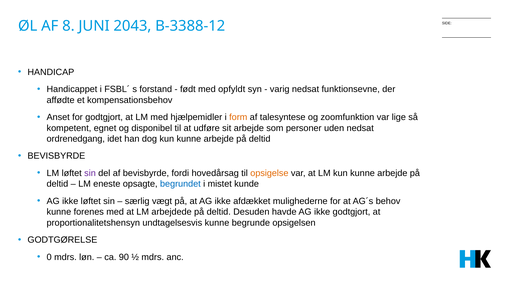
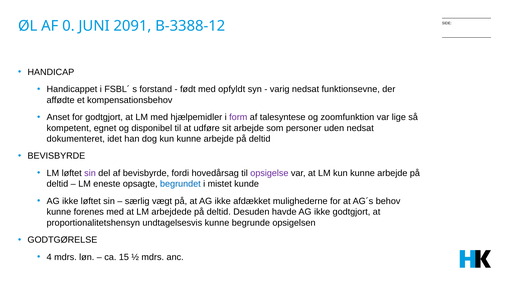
8: 8 -> 0 (68, 26)
2043: 2043 -> 2091 (132, 26)
form colour: orange -> purple (238, 117)
ordrenedgang: ordrenedgang -> dokumenteret (76, 139)
opsigelse colour: orange -> purple (269, 173)
0: 0 -> 4 (49, 257)
90: 90 -> 15 (124, 257)
